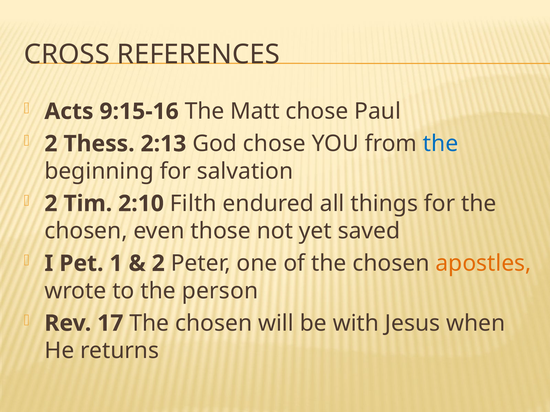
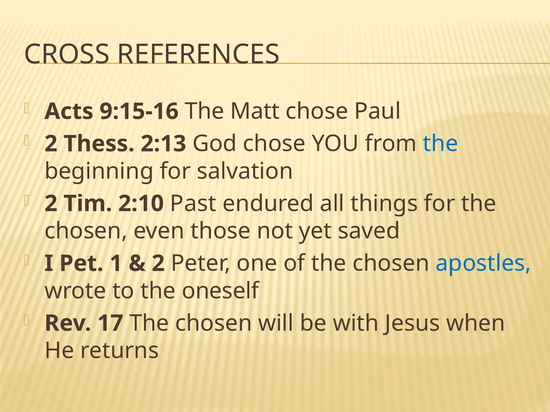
Filth: Filth -> Past (193, 204)
apostles colour: orange -> blue (483, 264)
person: person -> oneself (220, 291)
